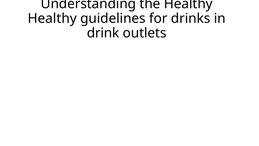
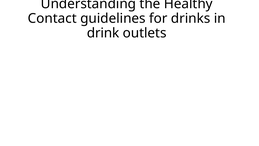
Healthy: Healthy -> Contact (52, 18)
